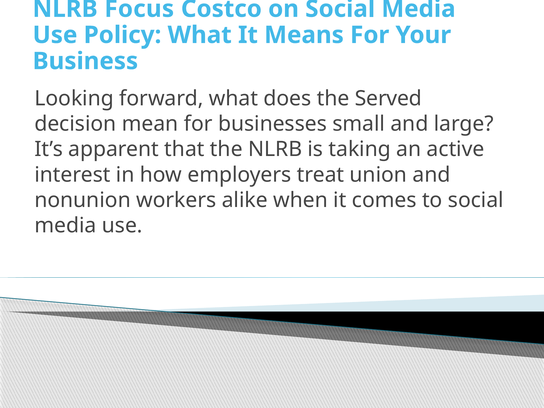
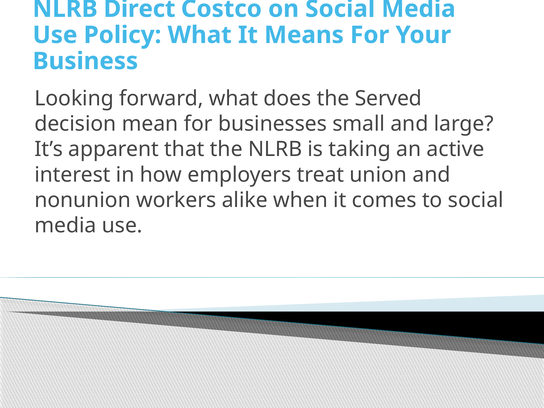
Focus: Focus -> Direct (139, 9)
